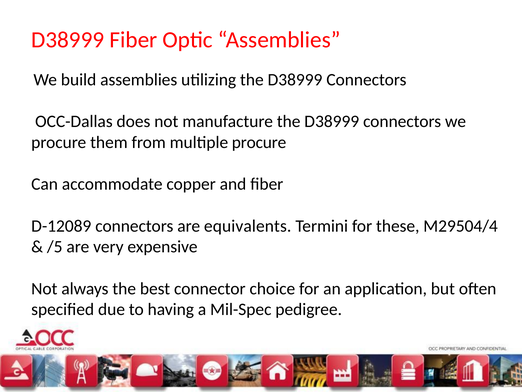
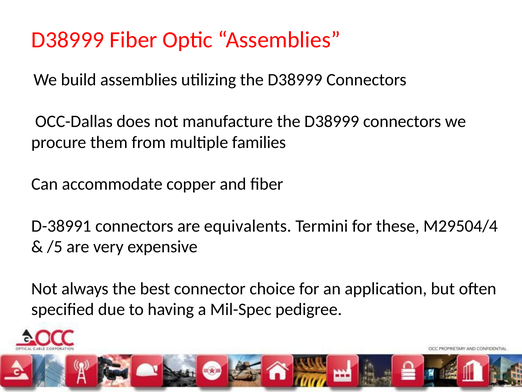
multiple procure: procure -> families (259, 142)
D-12089: D-12089 -> D-38991 (61, 226)
